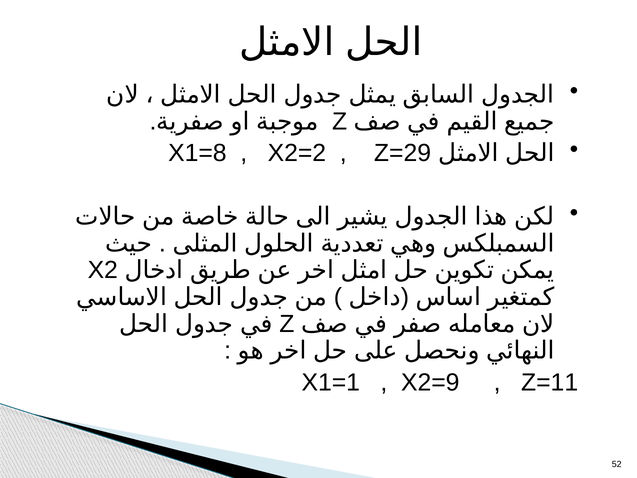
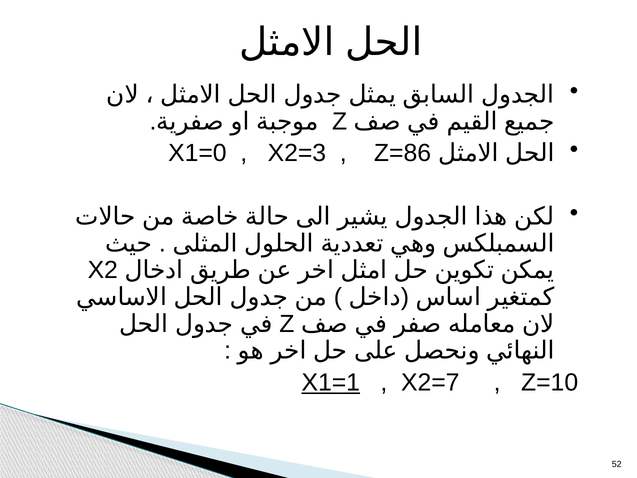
X1=8: X1=8 -> X1=0 (197, 153)
X2=2: X2=2 -> X2=3 (297, 153)
Z=29: Z=29 -> Z=86 (403, 153)
X1=1 underline: none -> present (331, 382)
X2=9: X2=9 -> X2=7 (430, 382)
Z=11: Z=11 -> Z=10 (550, 382)
